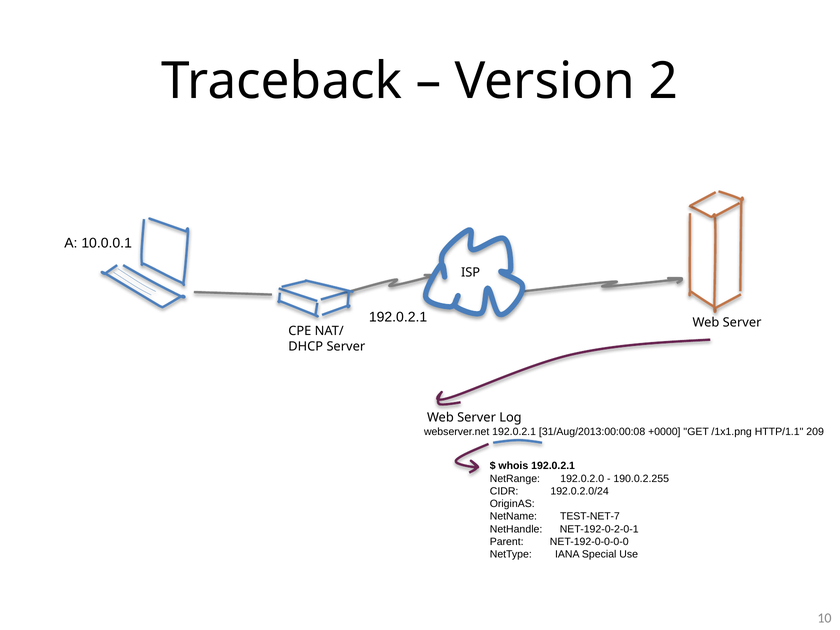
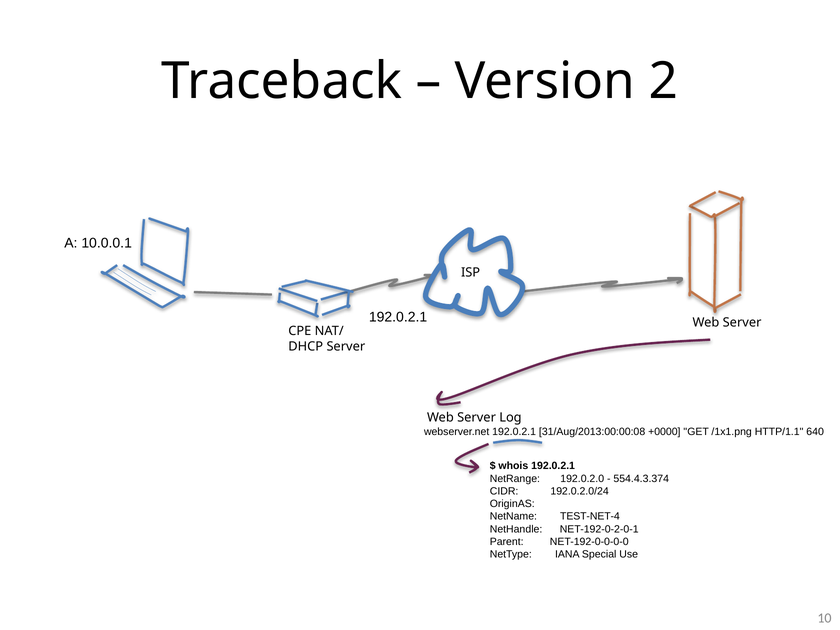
209: 209 -> 640 (815, 432)
190.0.2.255: 190.0.2.255 -> 554.4.3.374 (641, 479)
TEST-NET-7: TEST-NET-7 -> TEST-NET-4 (590, 517)
